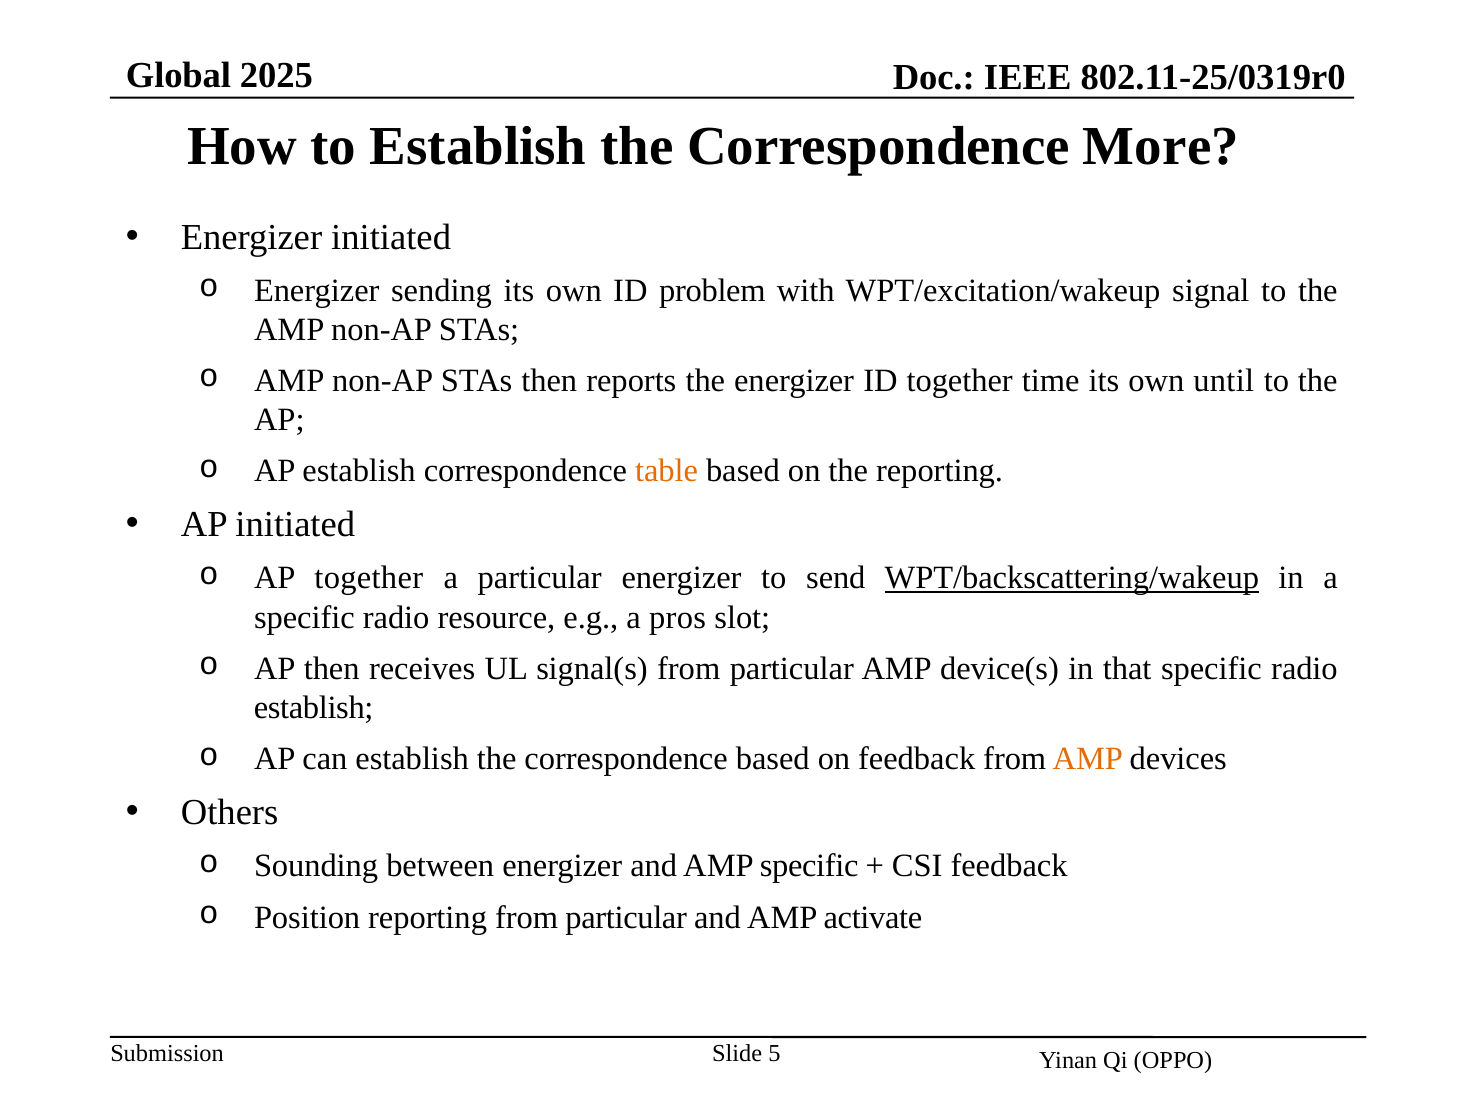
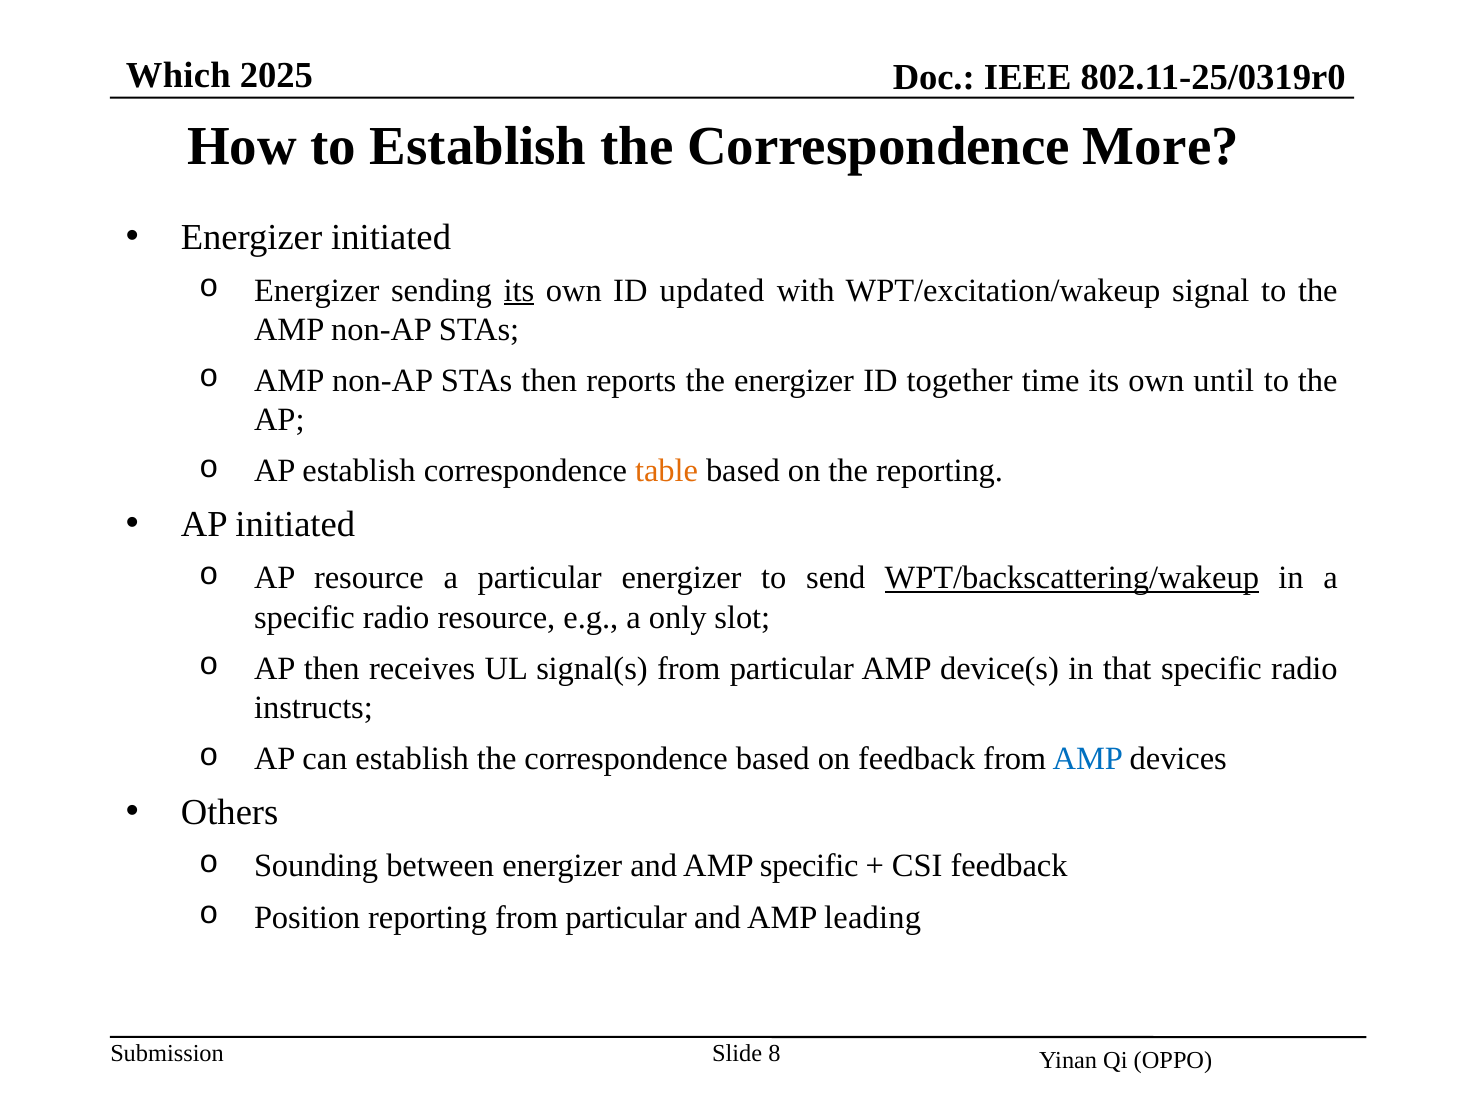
Global: Global -> Which (178, 76)
its underline: none -> present (519, 290)
problem: problem -> updated (712, 290)
AP together: together -> resource (369, 578)
pros: pros -> only (678, 617)
establish: establish -> instructs (313, 708)
AMP colour: orange -> blue (1088, 759)
activate: activate -> leading (873, 917)
5: 5 -> 8 (774, 1053)
